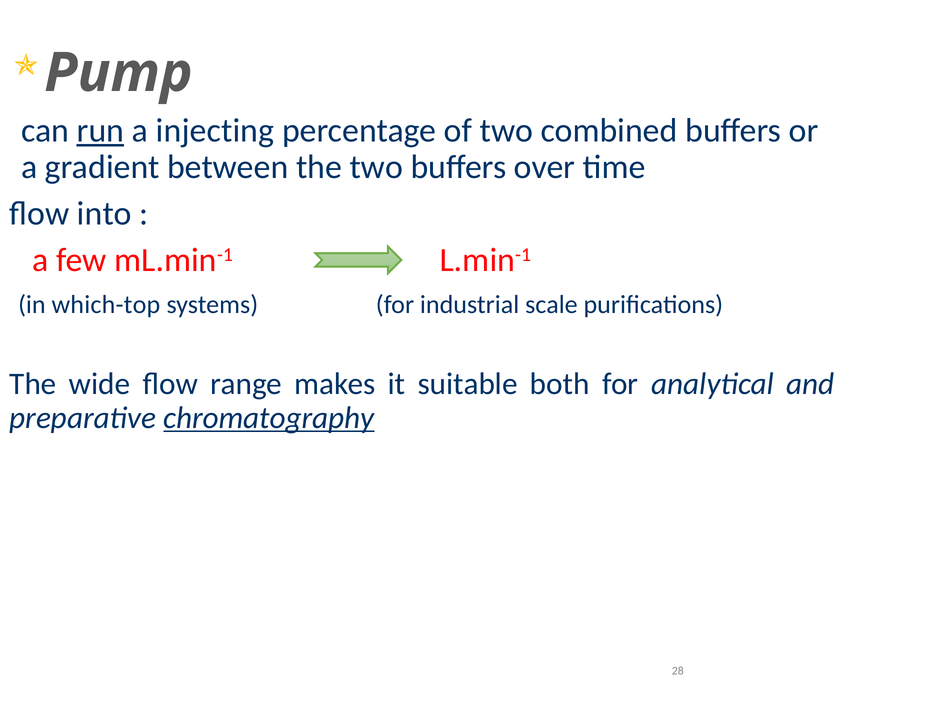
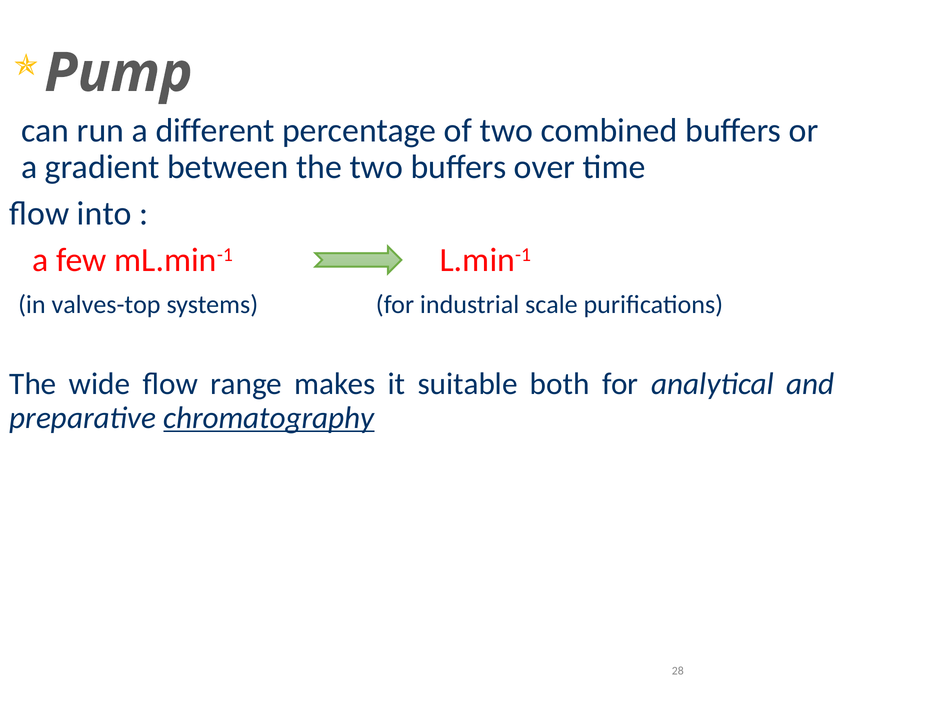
run underline: present -> none (100, 131)
injecting: injecting -> different (215, 131)
which-top: which-top -> valves-top (106, 305)
